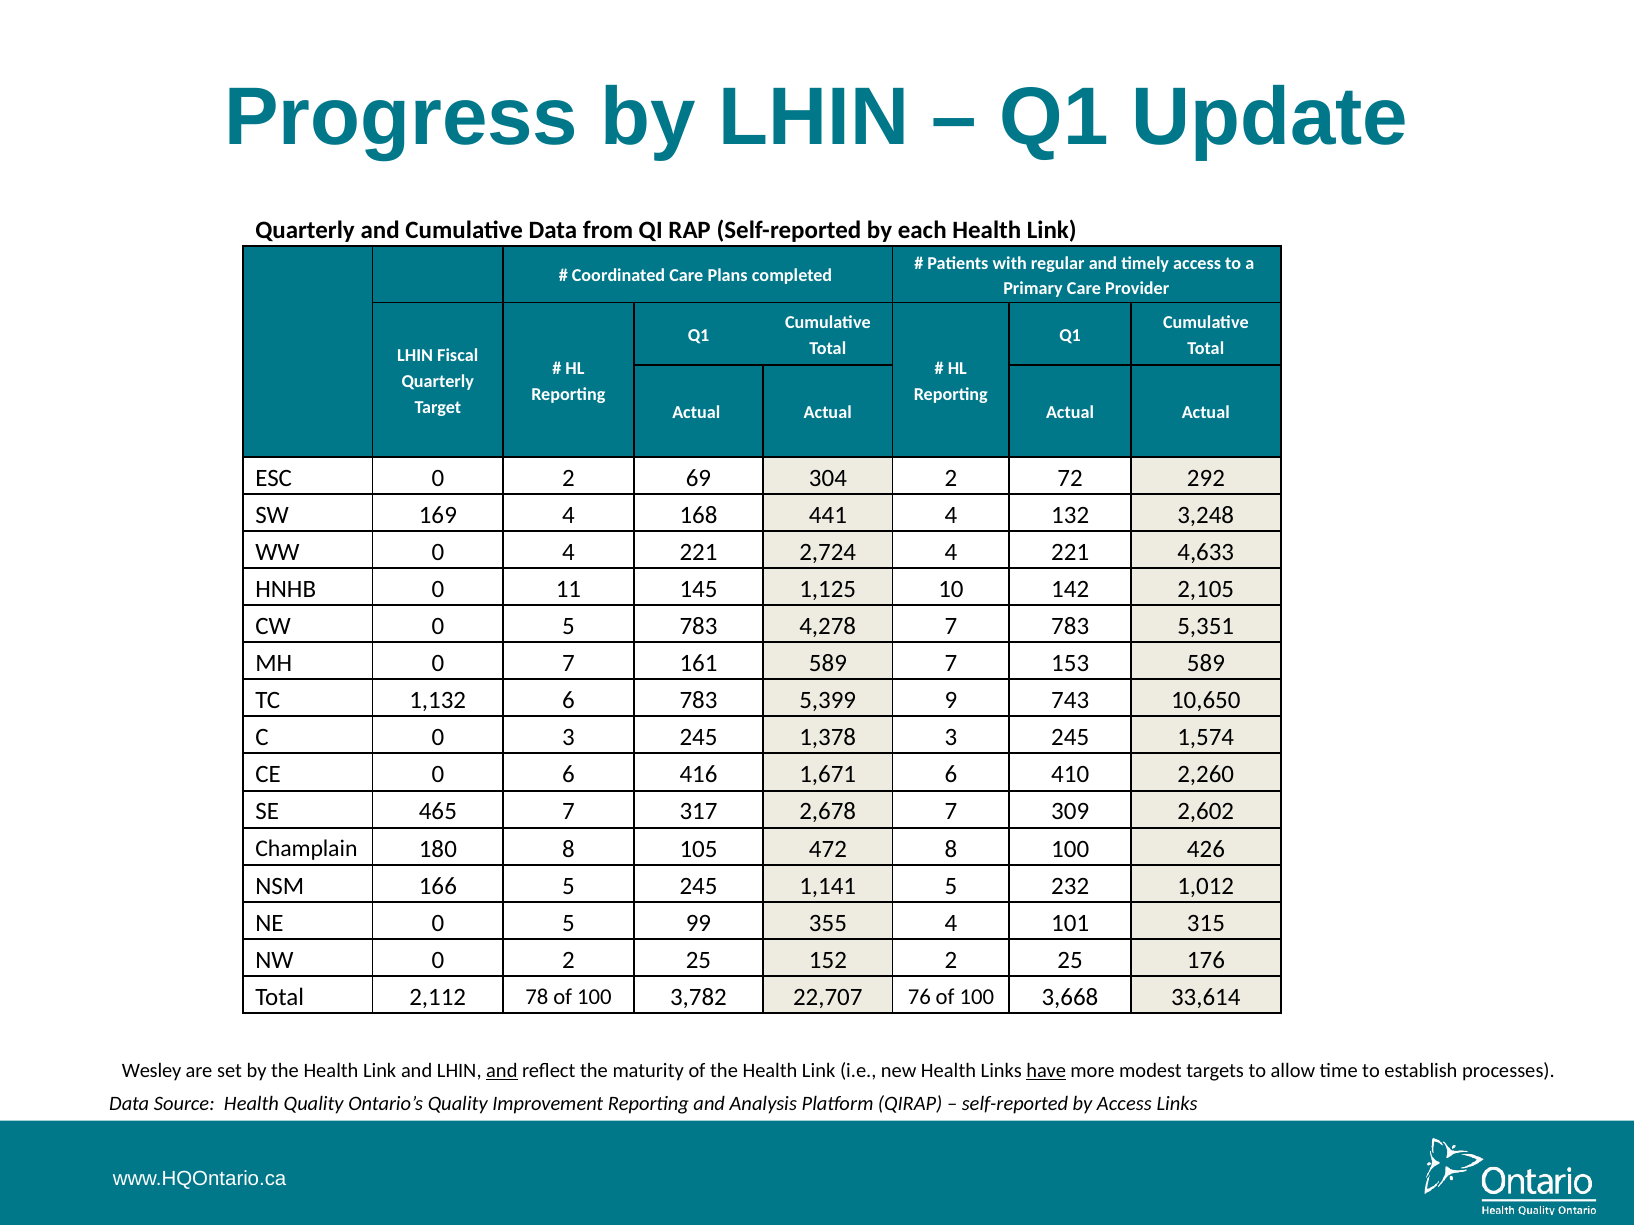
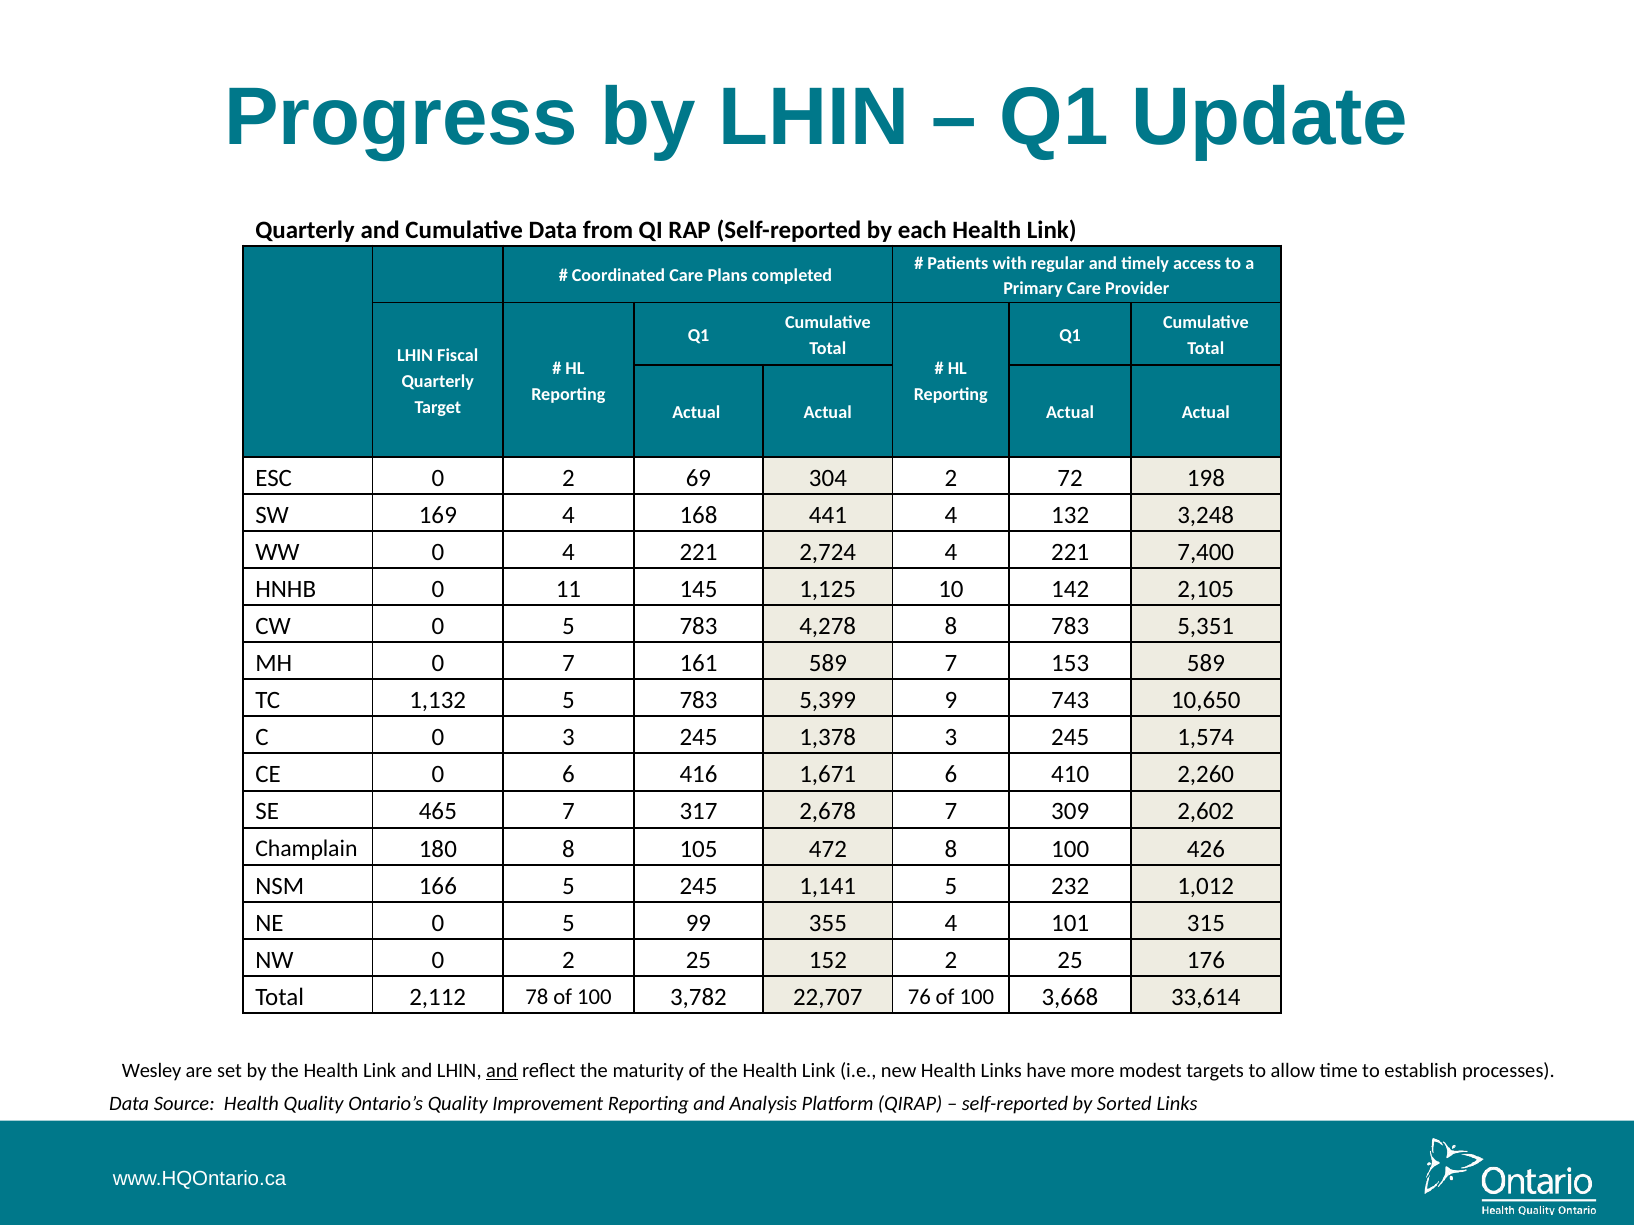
292: 292 -> 198 (1206, 478)
4,633: 4,633 -> 7,400 (1206, 552)
4,278 7: 7 -> 8 (951, 626)
1,132 6: 6 -> 5 (569, 701)
have underline: present -> none (1046, 1071)
by Access: Access -> Sorted (1124, 1104)
